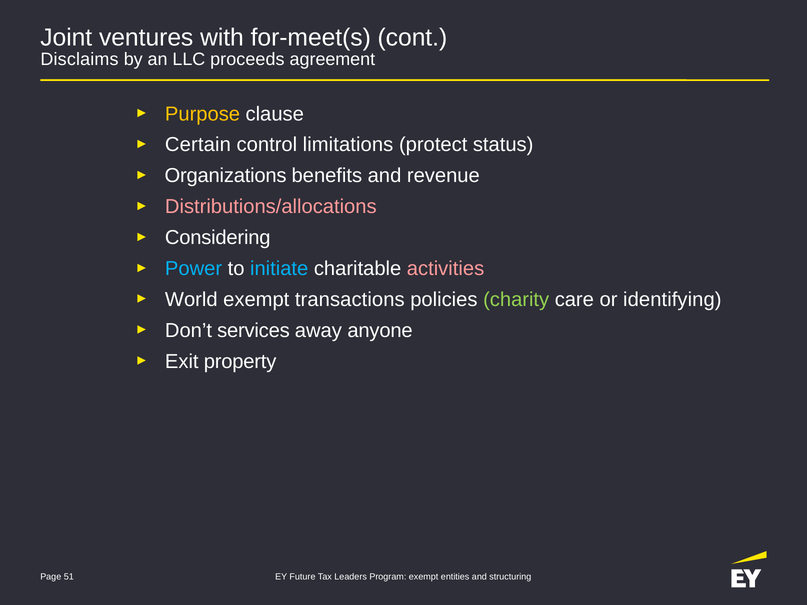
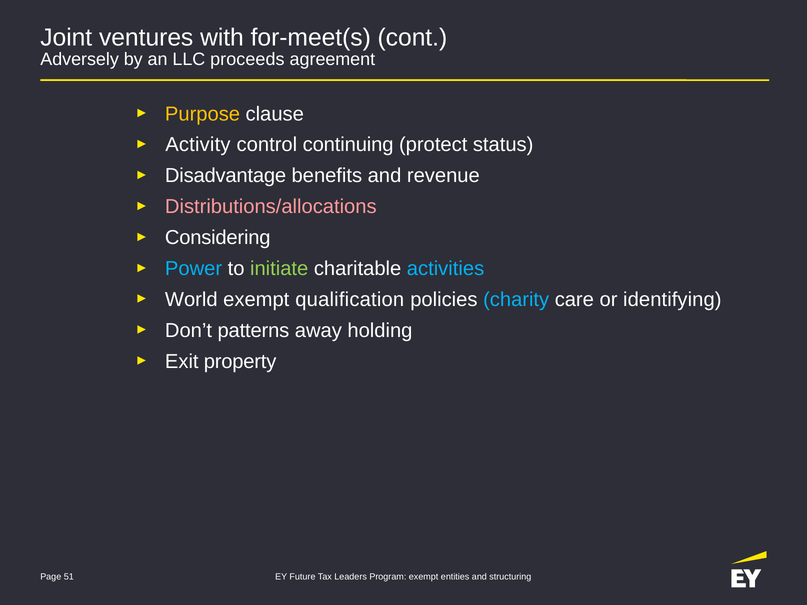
Disclaims: Disclaims -> Adversely (80, 60)
Certain: Certain -> Activity (198, 145)
limitations: limitations -> continuing (348, 145)
Organizations: Organizations -> Disadvantage (226, 176)
initiate colour: light blue -> light green (279, 269)
activities colour: pink -> light blue (446, 269)
transactions: transactions -> qualification (350, 300)
charity colour: light green -> light blue (516, 300)
services: services -> patterns (253, 331)
anyone: anyone -> holding (380, 331)
